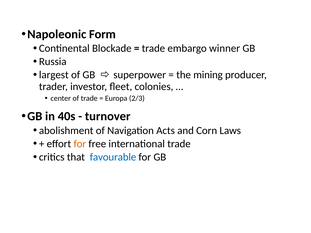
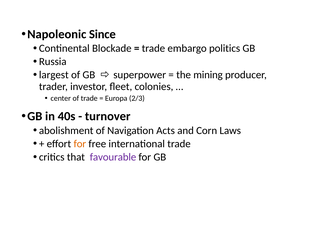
Form: Form -> Since (102, 34)
winner: winner -> politics (225, 48)
favourable colour: blue -> purple (113, 157)
